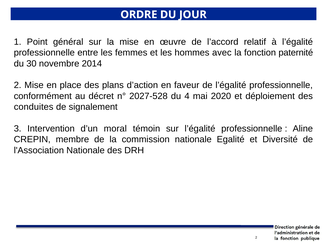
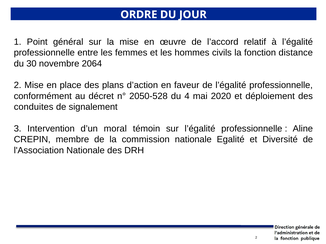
avec: avec -> civils (222, 53)
paternité: paternité -> distance (296, 53)
2014: 2014 -> 2064 (92, 64)
2027-528: 2027-528 -> 2050-528 (148, 96)
